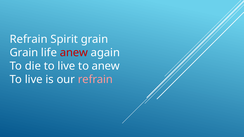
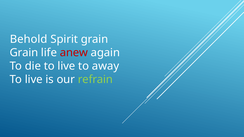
Refrain: Refrain -> Behold (29, 39)
to anew: anew -> away (106, 66)
refrain colour: pink -> light green (95, 80)
